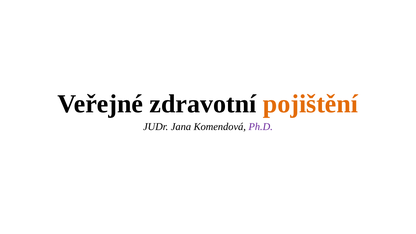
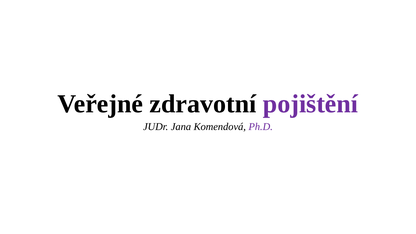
pojištění colour: orange -> purple (311, 104)
